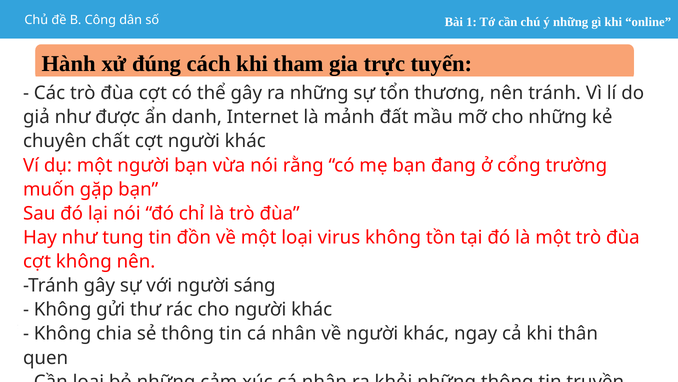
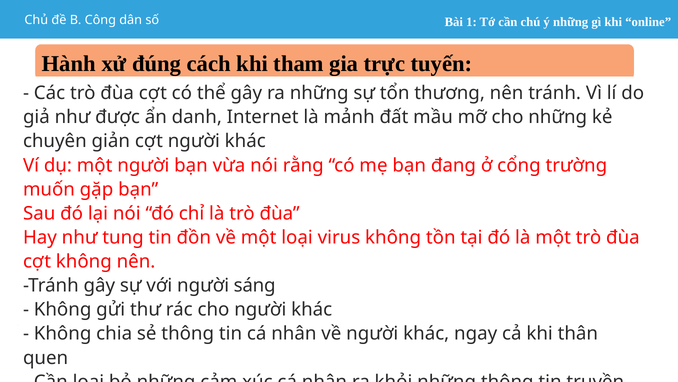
chất: chất -> giản (111, 141)
